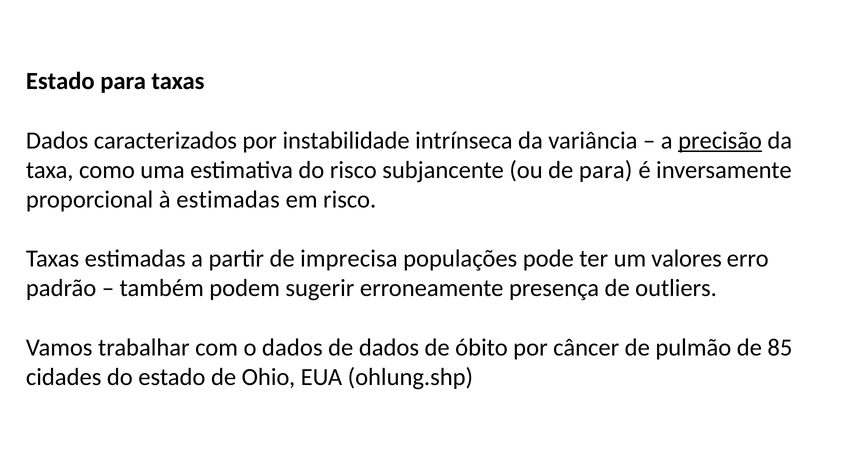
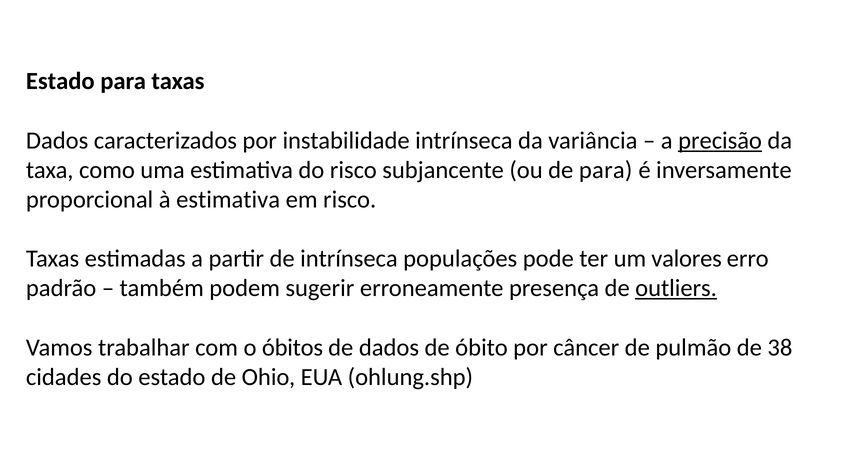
à estimadas: estimadas -> estimativa (228, 199)
de imprecisa: imprecisa -> intrínseca (349, 259)
outliers underline: none -> present (676, 288)
o dados: dados -> óbitos (292, 347)
85: 85 -> 38 (780, 347)
